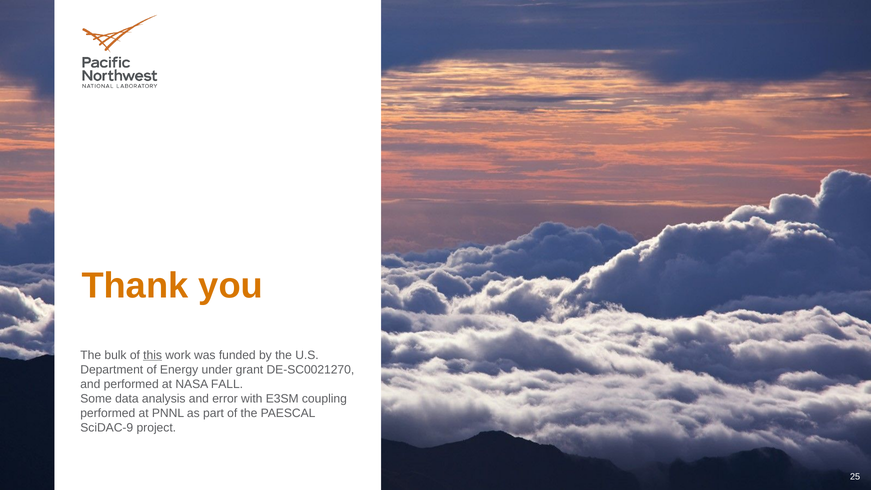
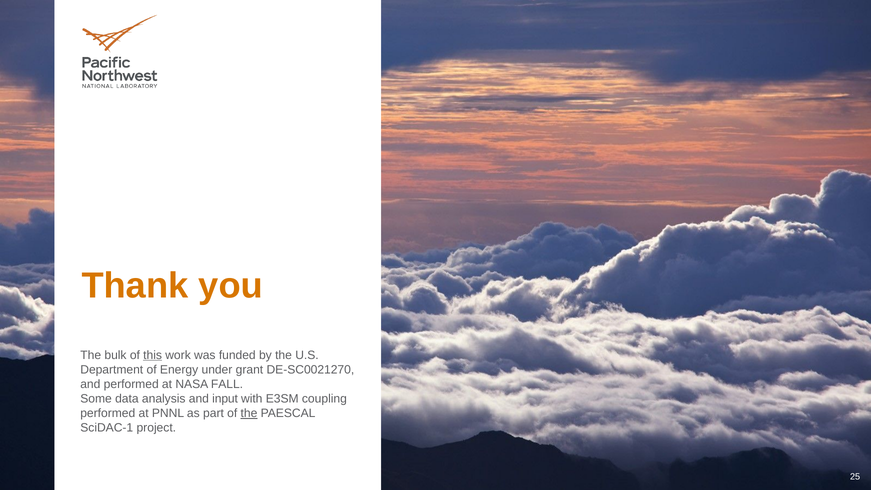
error: error -> input (225, 399)
the underline: none -> present (249, 413)
SciDAC-9: SciDAC-9 -> SciDAC-1 (107, 428)
